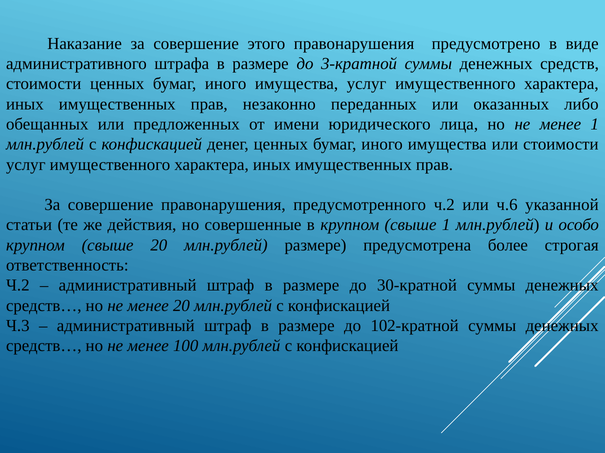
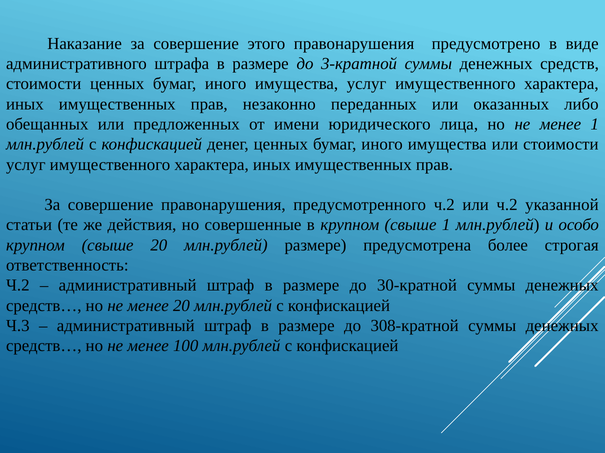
или ч.6: ч.6 -> ч.2 (507, 205)
102-кратной: 102-кратной -> 308-кратной (415, 326)
